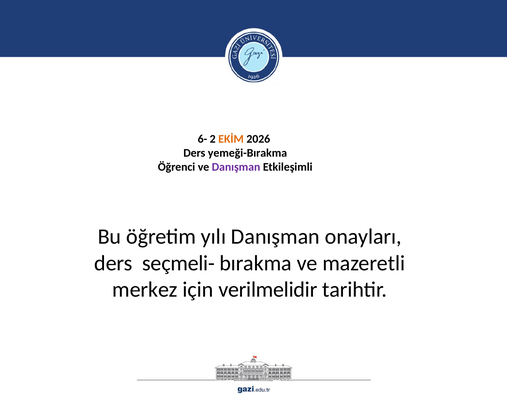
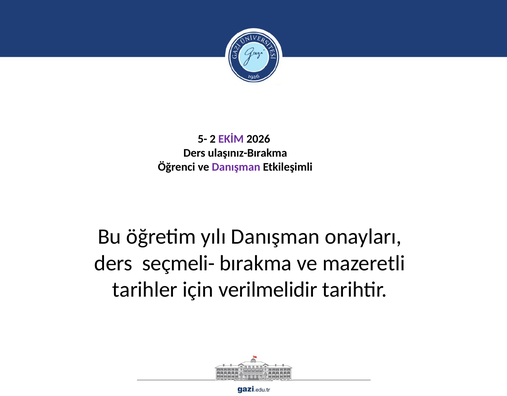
6-: 6- -> 5- (202, 139)
EKİM colour: orange -> purple (231, 139)
yemeği-Bırakma: yemeği-Bırakma -> ulaşınız-Bırakma (248, 153)
merkez: merkez -> tarihler (145, 290)
